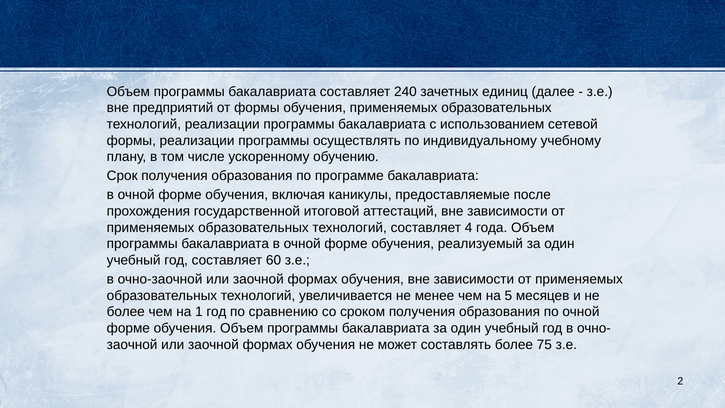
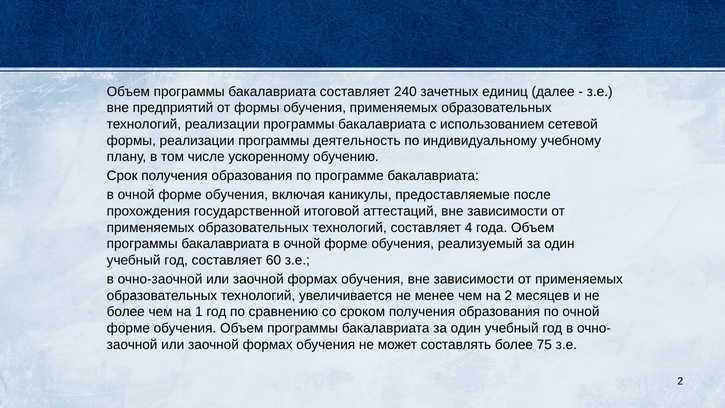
осуществлять: осуществлять -> деятельность (357, 141)
на 5: 5 -> 2 (508, 295)
